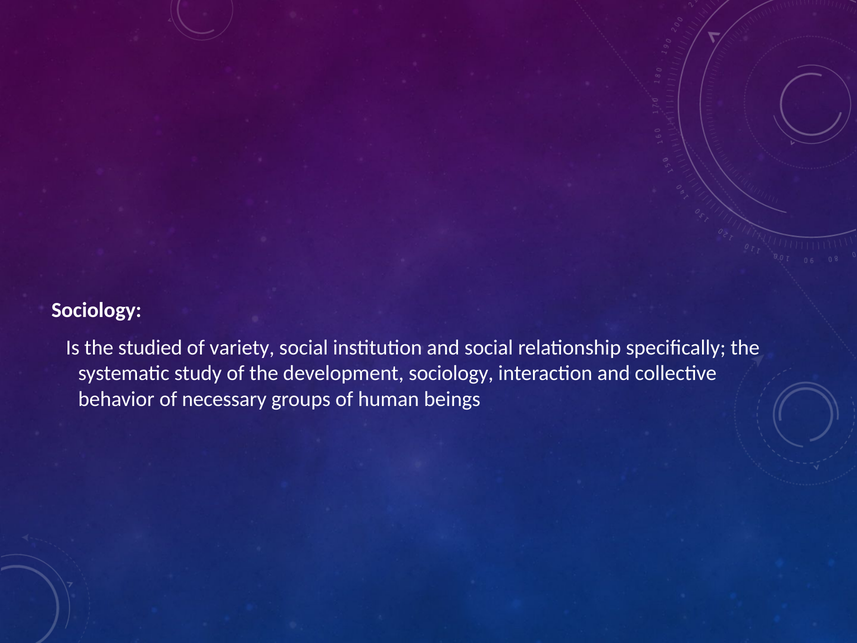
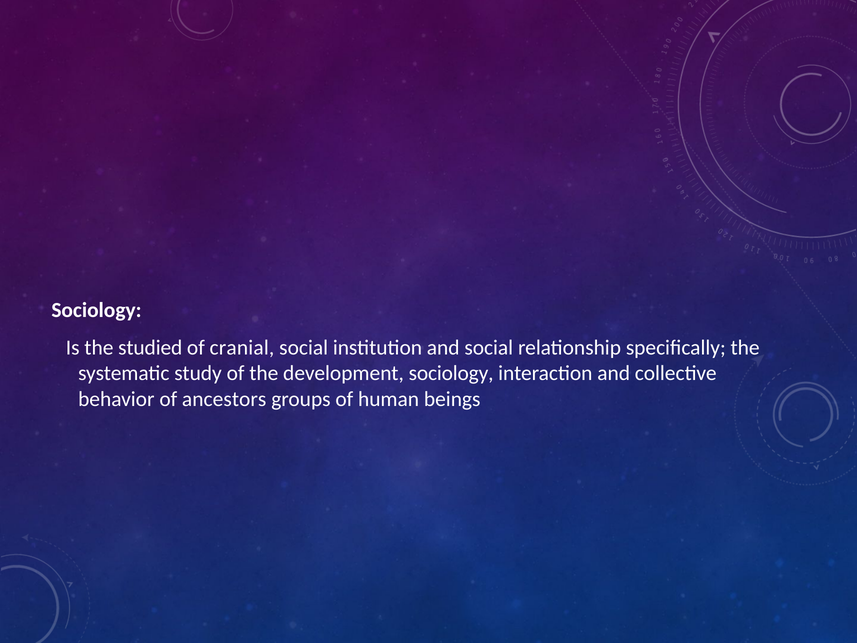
variety: variety -> cranial (242, 348)
necessary: necessary -> ancestors (224, 399)
